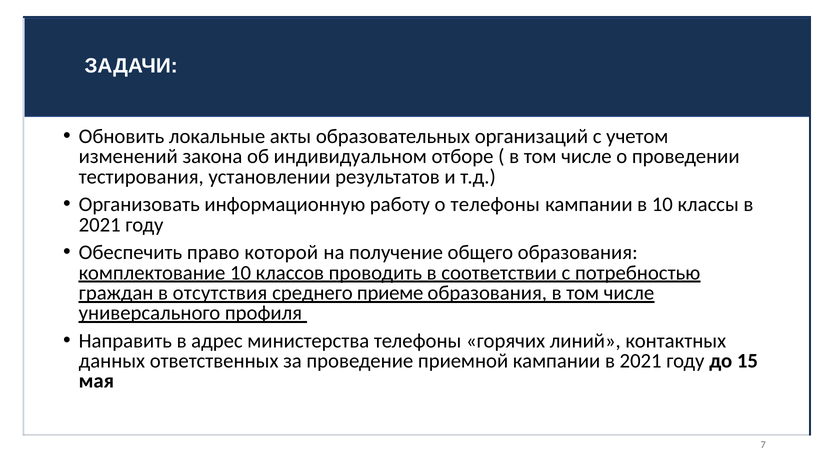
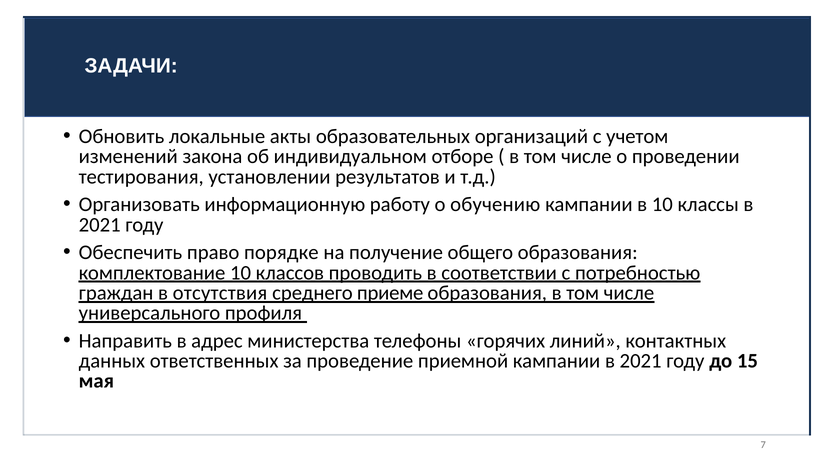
о телефоны: телефоны -> обучению (495, 205)
которой: которой -> порядке (281, 253)
